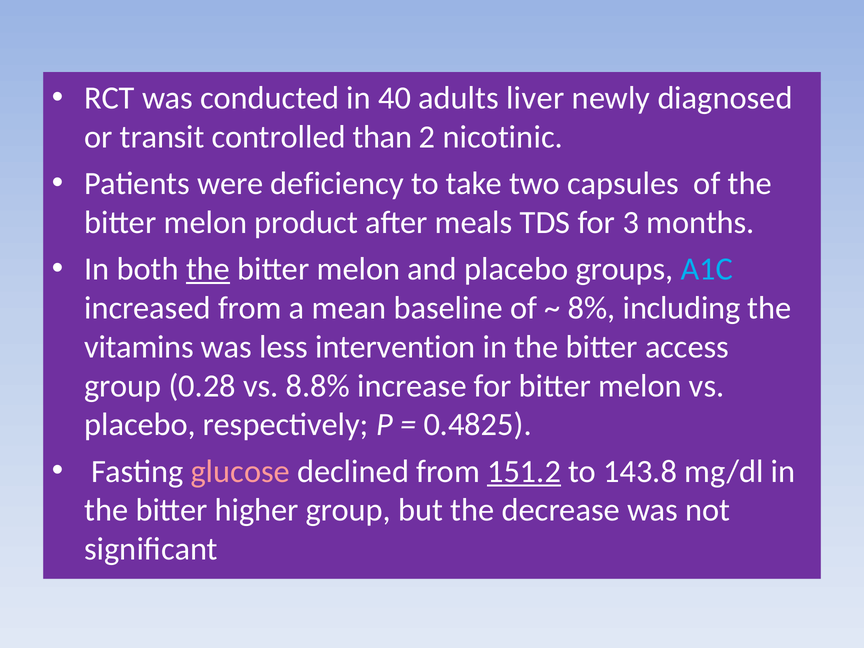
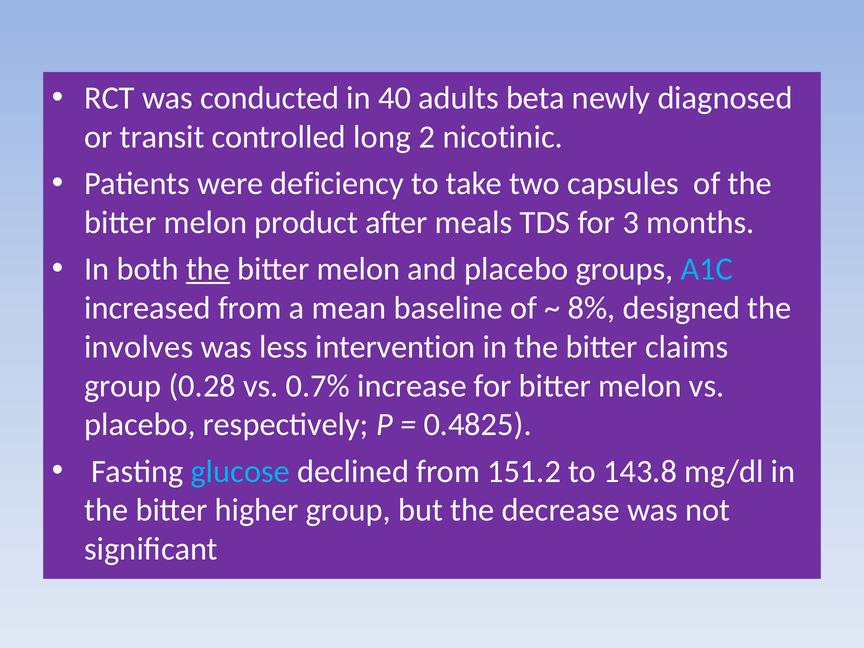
liver: liver -> beta (536, 98)
than: than -> long (382, 137)
including: including -> designed (682, 308)
vitamins: vitamins -> involves (139, 347)
access: access -> claims (687, 347)
8.8%: 8.8% -> 0.7% (318, 386)
glucose colour: pink -> light blue (240, 471)
151.2 underline: present -> none (524, 471)
